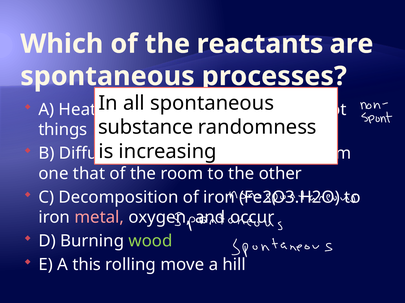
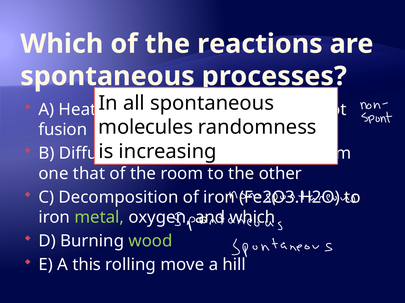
reactants: reactants -> reactions (260, 44)
substance: substance -> molecules (146, 128)
things: things -> fusion (63, 130)
metal colour: pink -> light green (99, 218)
and occur: occur -> which (252, 218)
